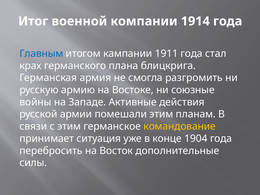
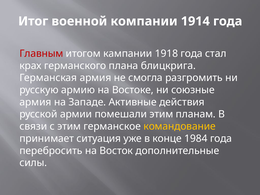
Главным colour: blue -> red (41, 54)
1911: 1911 -> 1918 (166, 54)
войны: войны -> армия (35, 102)
1904: 1904 -> 1984 (196, 139)
